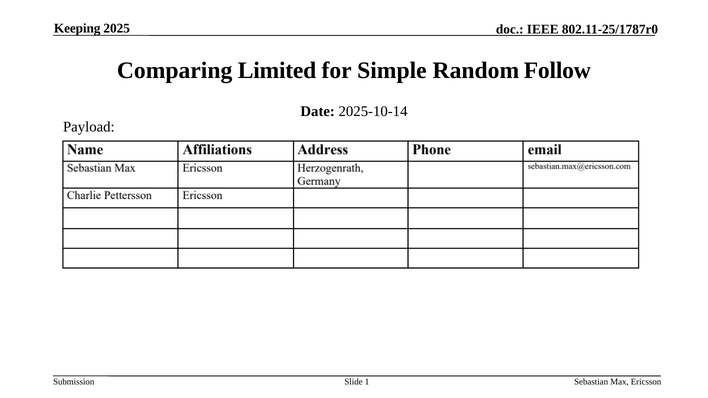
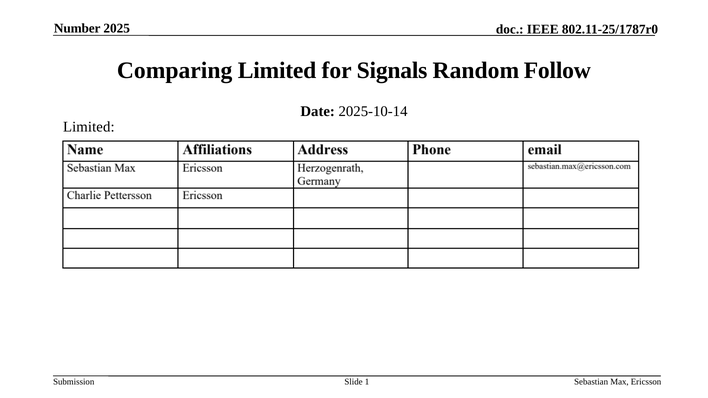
Keeping: Keeping -> Number (77, 28)
Simple: Simple -> Signals (392, 70)
Payload: Payload -> Limited (89, 127)
